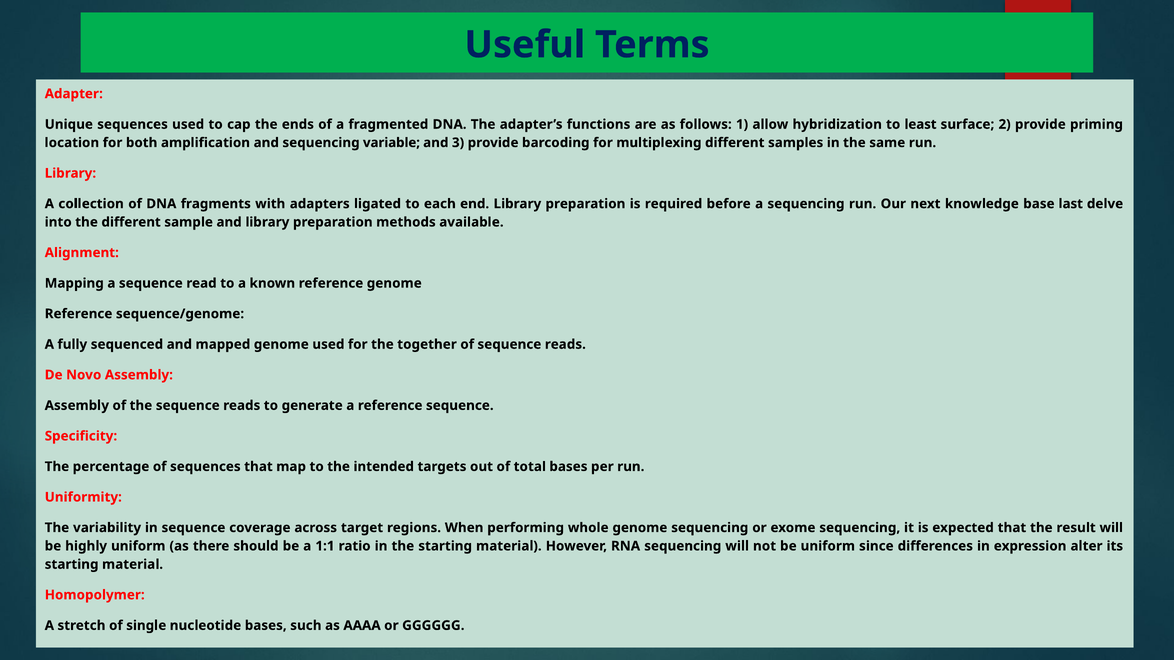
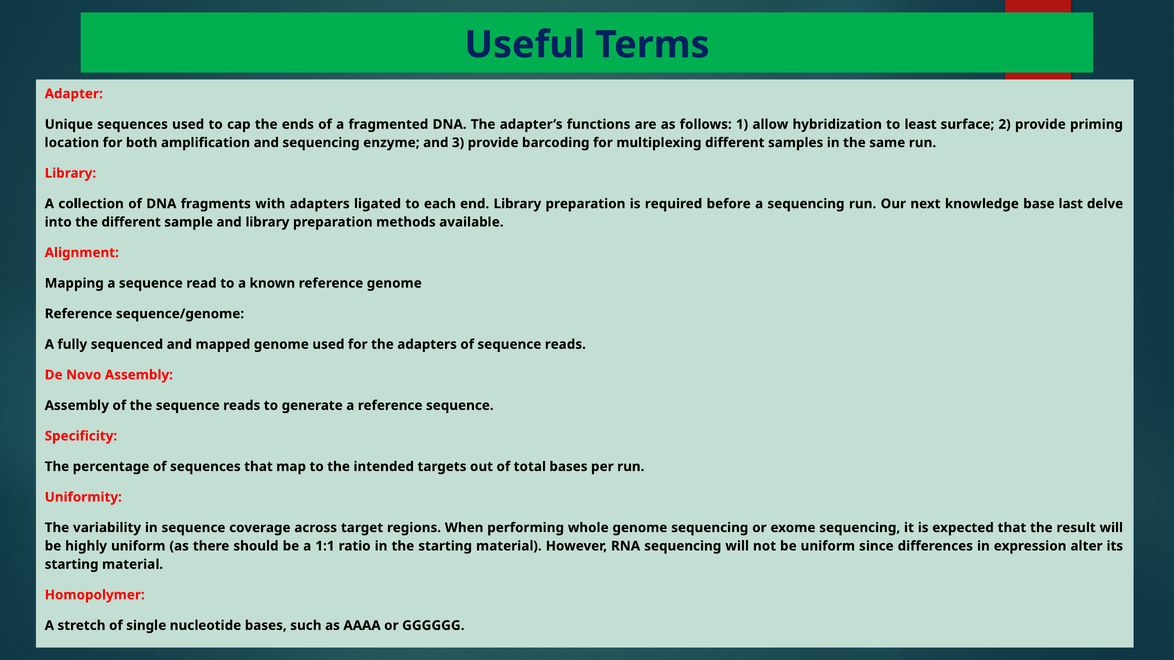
variable: variable -> enzyme (391, 143)
the together: together -> adapters (427, 345)
